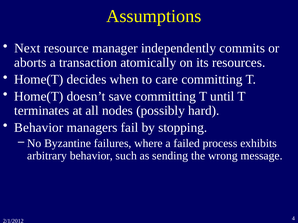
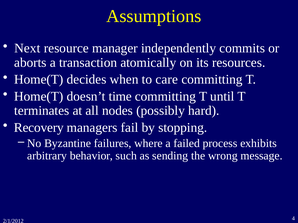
save: save -> time (120, 97)
Behavior: Behavior -> Recovery (39, 128)
